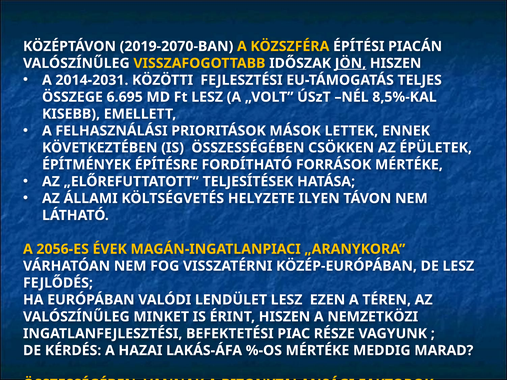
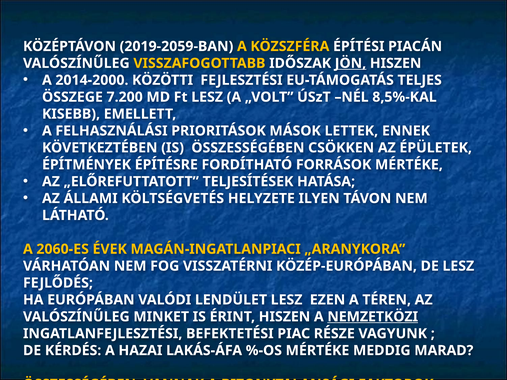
2019-2070-BAN: 2019-2070-BAN -> 2019-2059-BAN (176, 46)
2014-2031: 2014-2031 -> 2014-2000 (92, 80)
6.695: 6.695 -> 7.200 (125, 97)
2056-ES: 2056-ES -> 2060-ES (63, 249)
NEMZETKÖZI underline: none -> present (373, 317)
